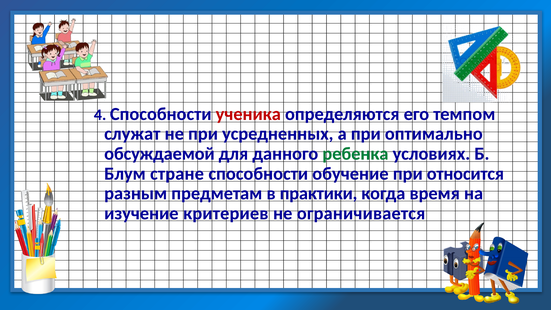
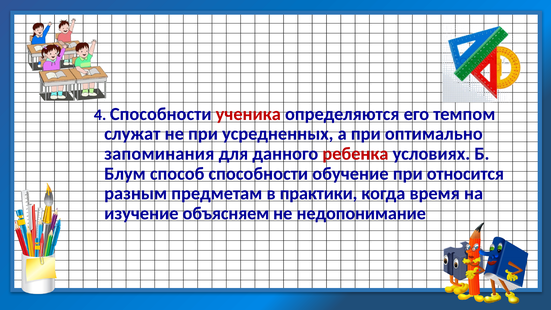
обсуждаемой: обсуждаемой -> запоминания (159, 154)
ребенка colour: green -> red (355, 154)
стране: стране -> способ (177, 174)
критериев: критериев -> объясняем (226, 213)
ограничивается: ограничивается -> недопонимание (361, 213)
